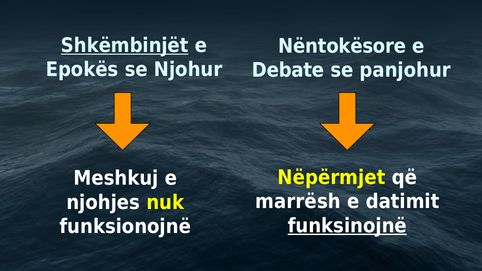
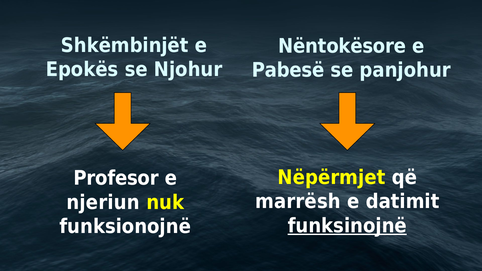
Shkëmbinjët underline: present -> none (125, 46)
Debate: Debate -> Pabesë (288, 70)
Meshkuj: Meshkuj -> Profesor (116, 178)
njohjes: njohjes -> njeriun (103, 202)
